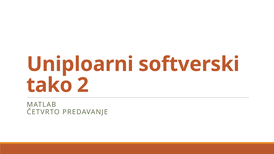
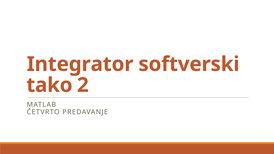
Uniploarni: Uniploarni -> Integrator (80, 64)
